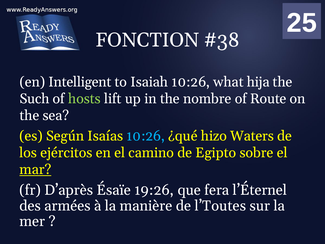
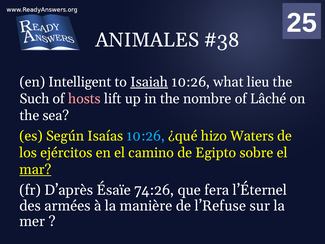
FONCTION: FONCTION -> ANIMALES (147, 40)
Isaiah underline: none -> present (149, 82)
hija: hija -> lieu (258, 82)
hosts colour: light green -> pink (84, 99)
Route: Route -> Lâché (268, 99)
19:26: 19:26 -> 74:26 (154, 190)
l’Toutes: l’Toutes -> l’Refuse (220, 206)
